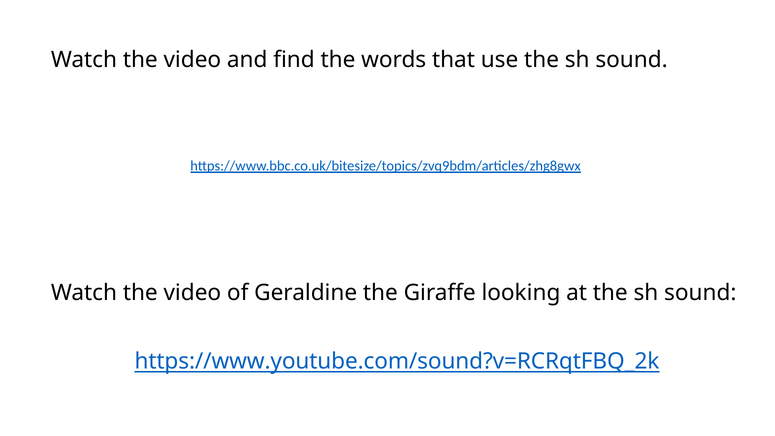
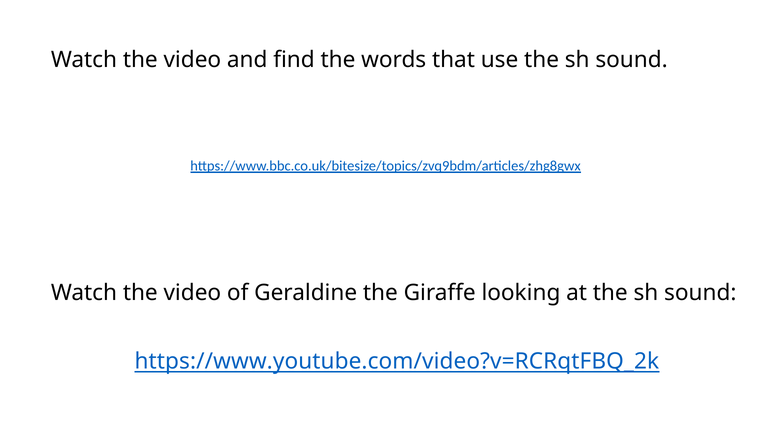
https://www.youtube.com/sound?v=RCRqtFBQ_2k: https://www.youtube.com/sound?v=RCRqtFBQ_2k -> https://www.youtube.com/video?v=RCRqtFBQ_2k (397, 361)
